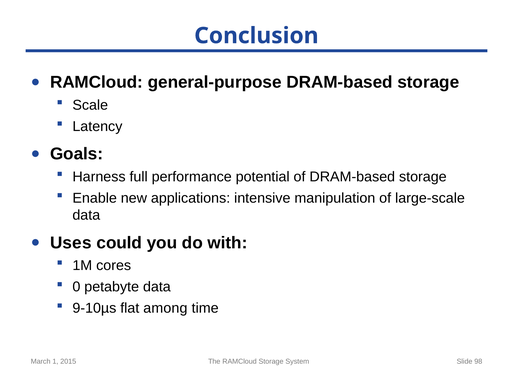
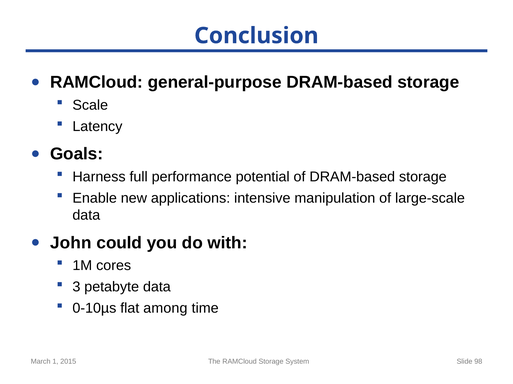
Uses: Uses -> John (71, 243)
0: 0 -> 3 (76, 288)
9-10µs: 9-10µs -> 0-10µs (94, 309)
